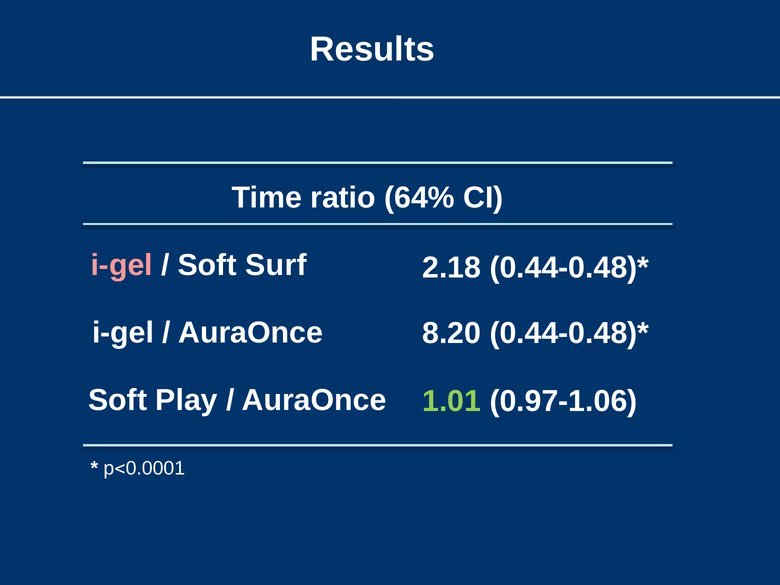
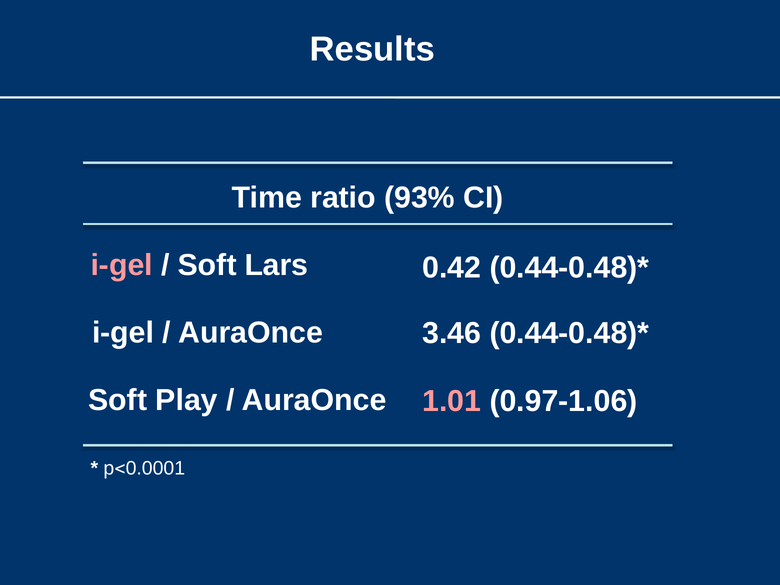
64%: 64% -> 93% (419, 198)
Surf: Surf -> Lars (276, 265)
2.18: 2.18 -> 0.42 (452, 268)
8.20: 8.20 -> 3.46 (452, 333)
1.01 colour: light green -> pink (452, 401)
